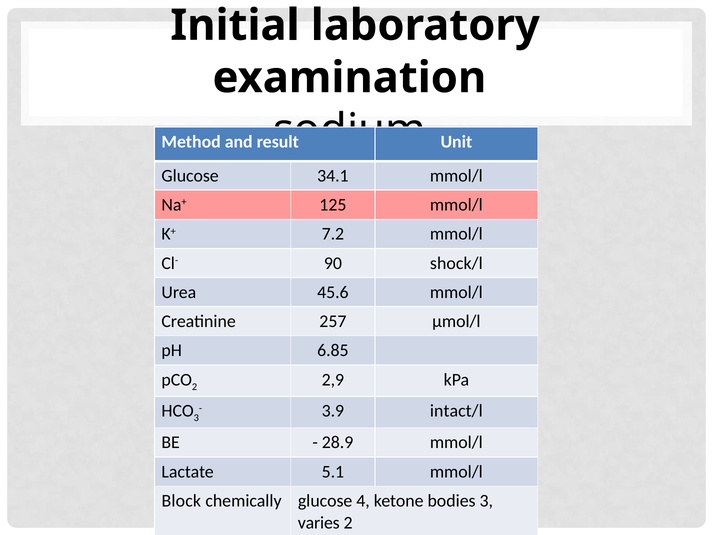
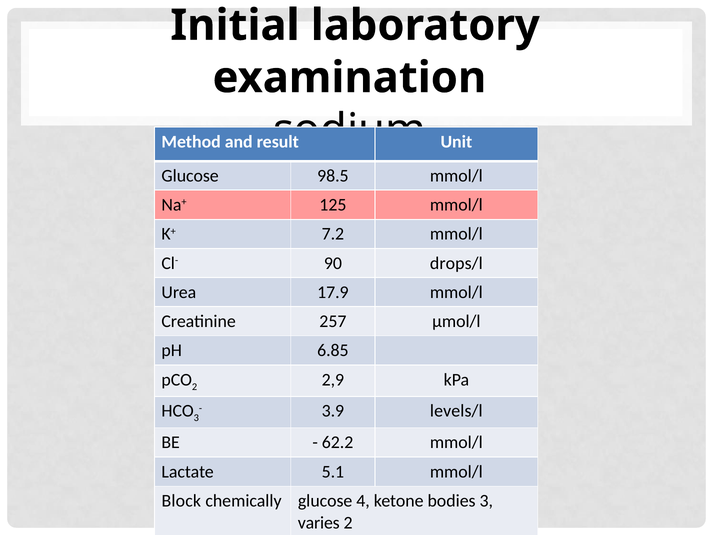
34.1: 34.1 -> 98.5 (333, 176)
shock/l: shock/l -> drops/l (456, 263)
45.6: 45.6 -> 17.9 (333, 292)
intact/l: intact/l -> levels/l (456, 411)
28.9: 28.9 -> 62.2 (338, 442)
